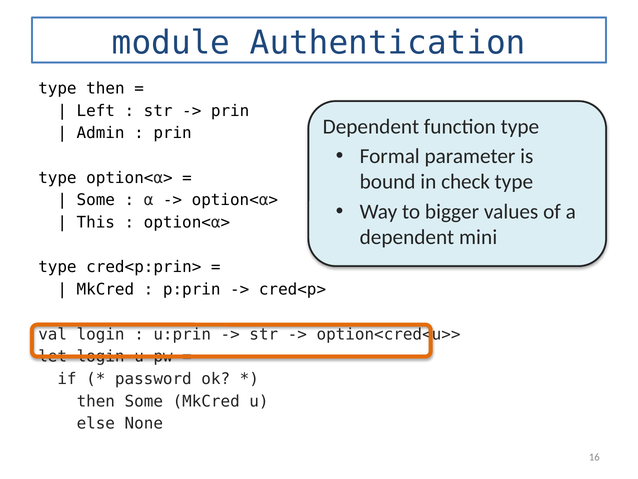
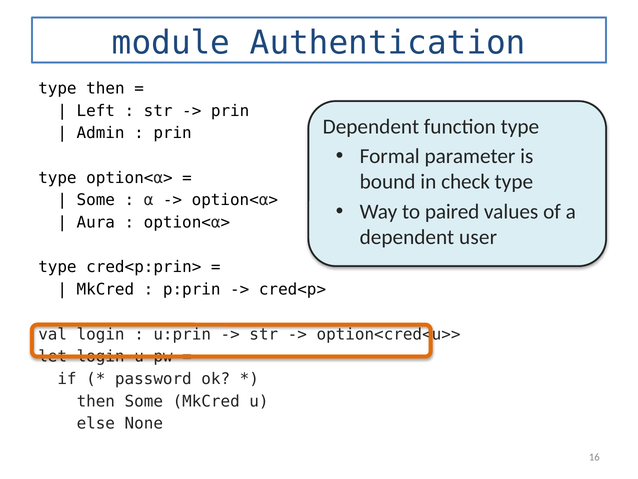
bigger: bigger -> paired (452, 211)
This: This -> Aura (96, 222)
mini: mini -> user (478, 237)
